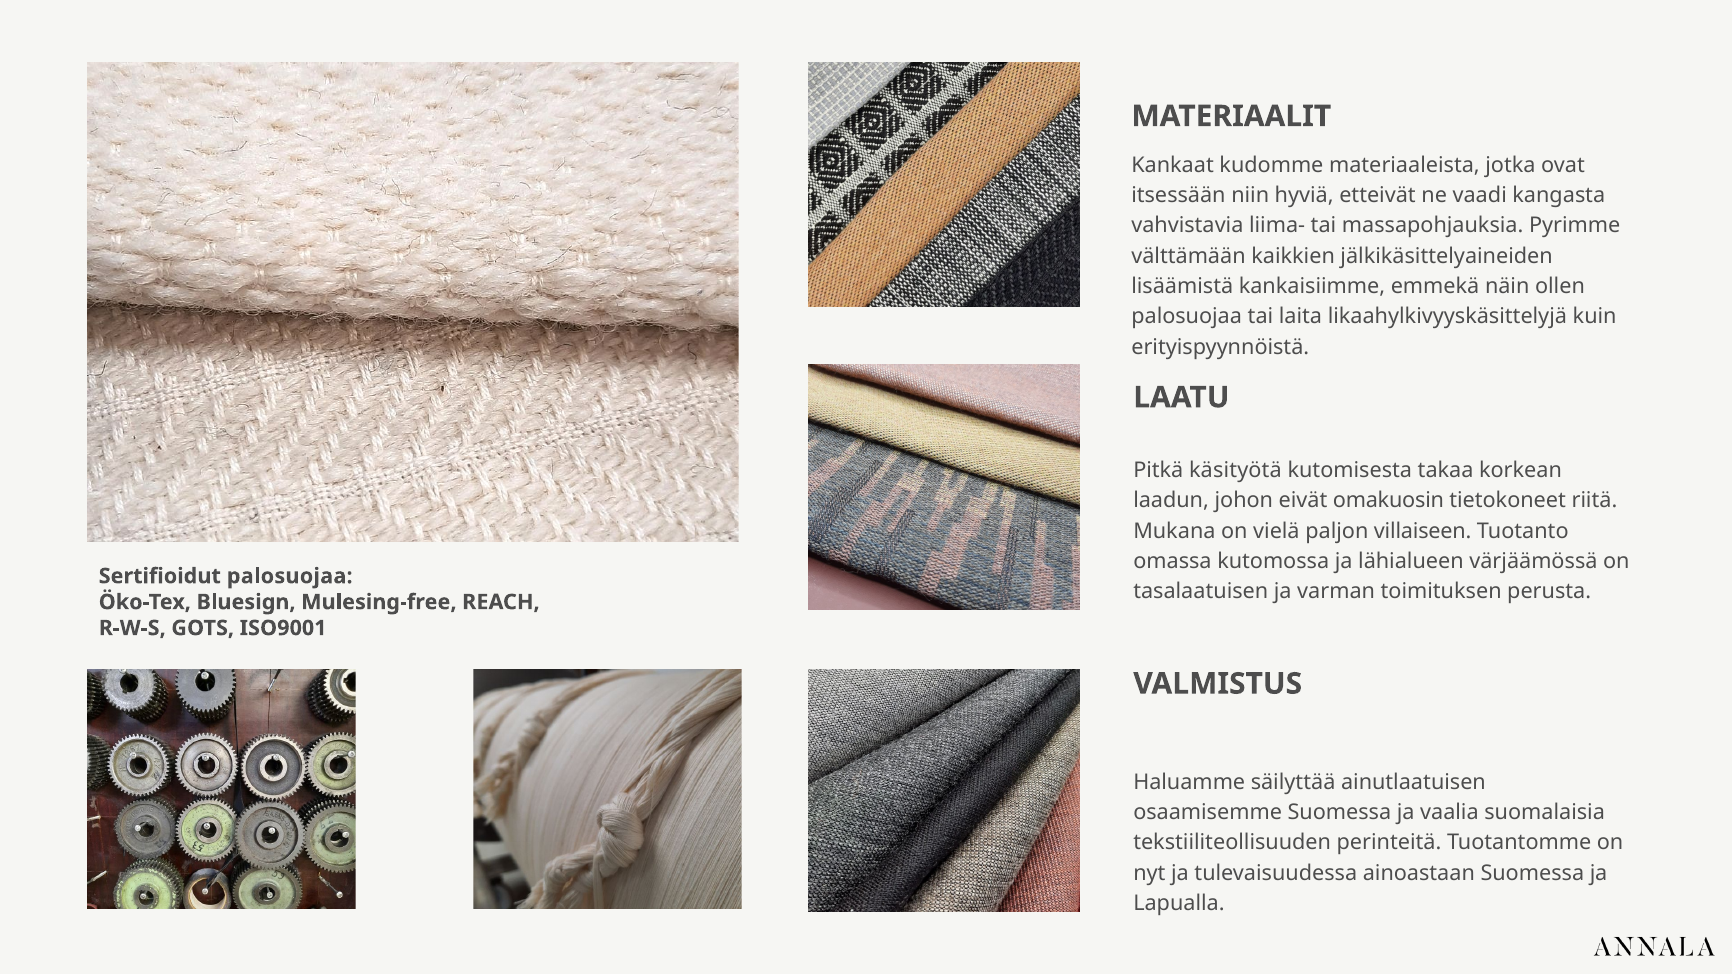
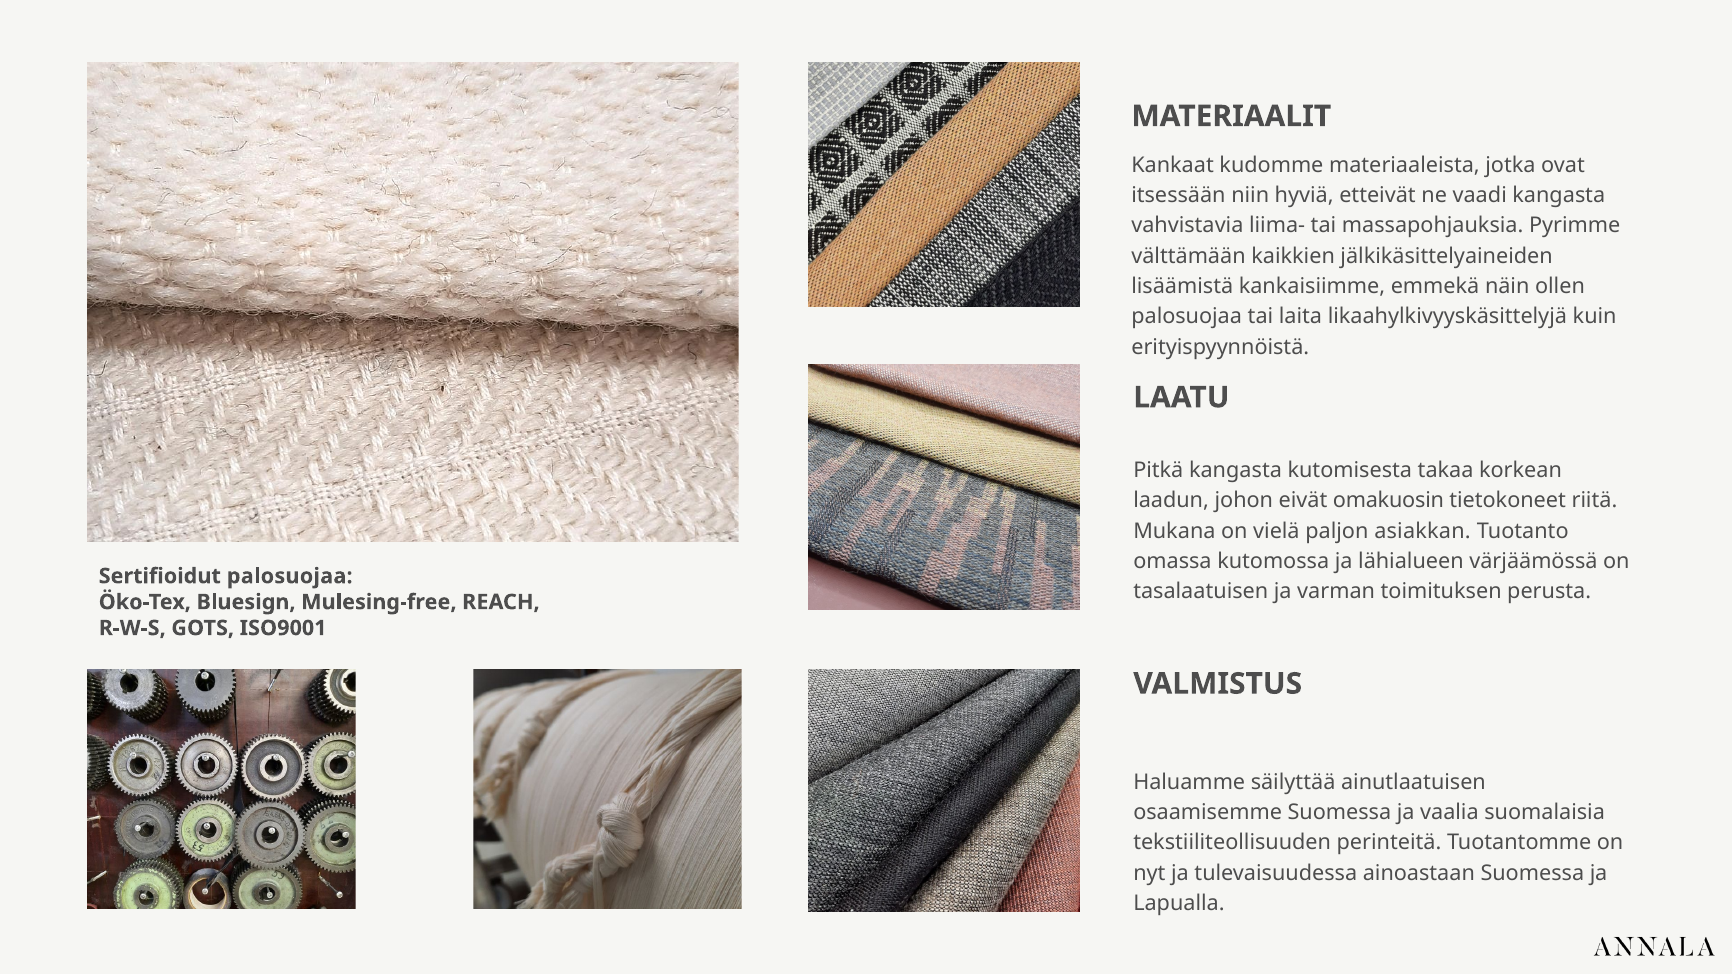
Pitkä käsityötä: käsityötä -> kangasta (1235, 470)
villaiseen: villaiseen -> asiakkan (1422, 531)
